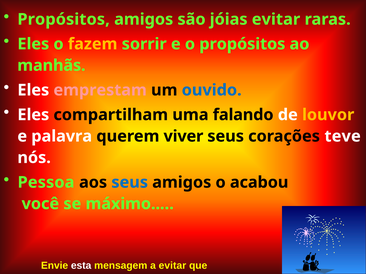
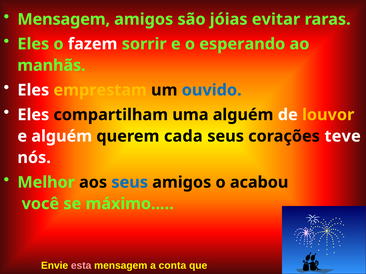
Propósitos: Propósitos -> Mensagem (64, 19)
fazem colour: yellow -> white (93, 44)
o propósitos: propósitos -> esperando (242, 44)
emprestam colour: pink -> yellow (100, 90)
uma falando: falando -> alguém (243, 115)
e palavra: palavra -> alguém (62, 136)
viver: viver -> cada (183, 136)
Pessoa: Pessoa -> Melhor (46, 183)
esta colour: white -> pink (81, 266)
a evitar: evitar -> conta (172, 266)
